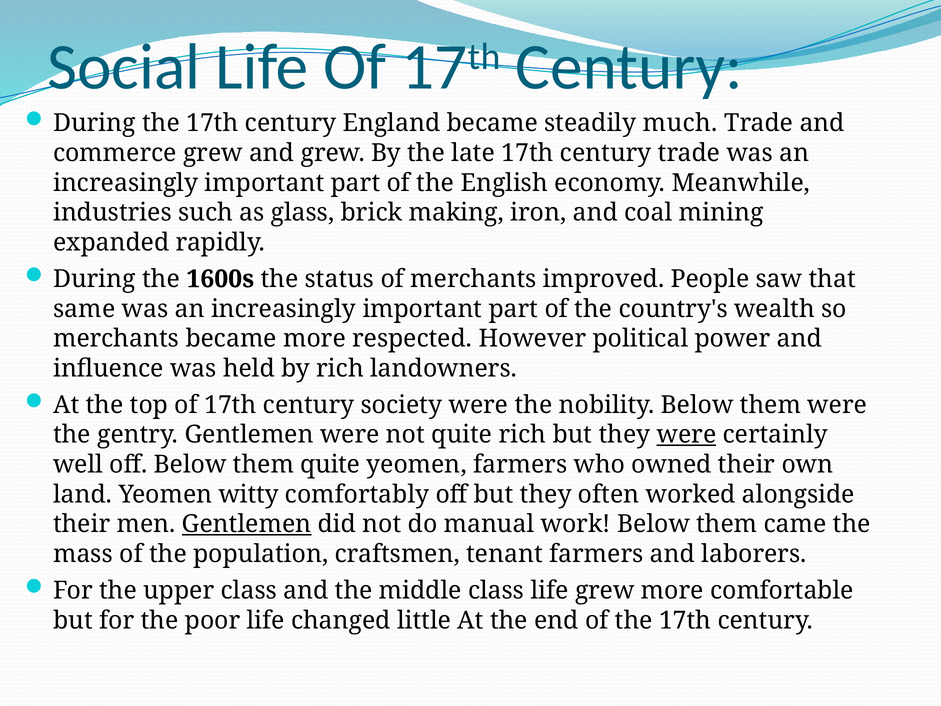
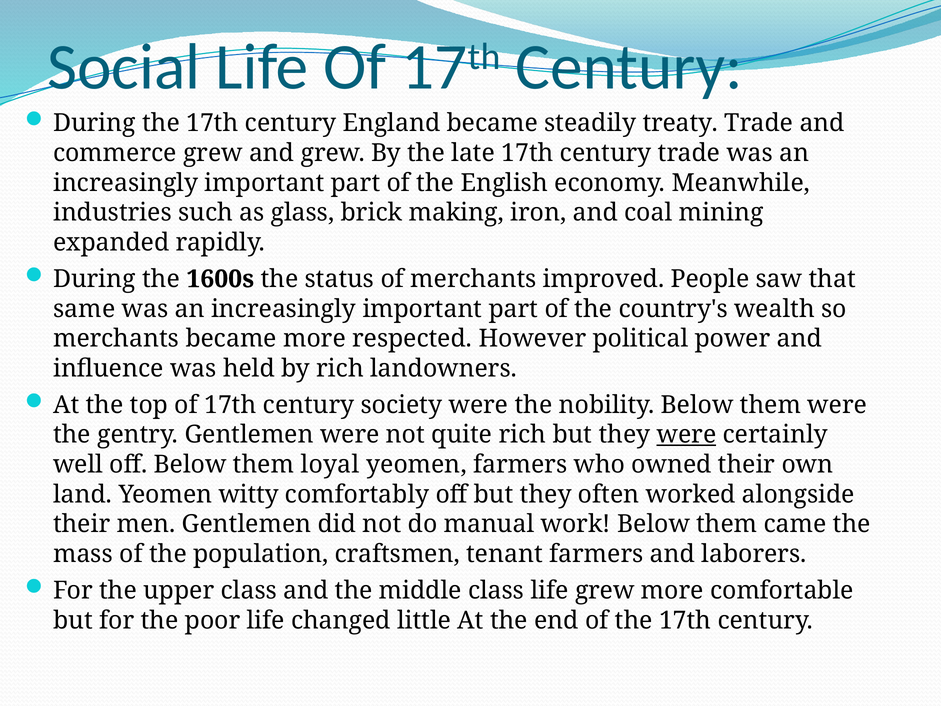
much: much -> treaty (680, 123)
them quite: quite -> loyal (330, 464)
Gentlemen underline: present -> none (247, 524)
